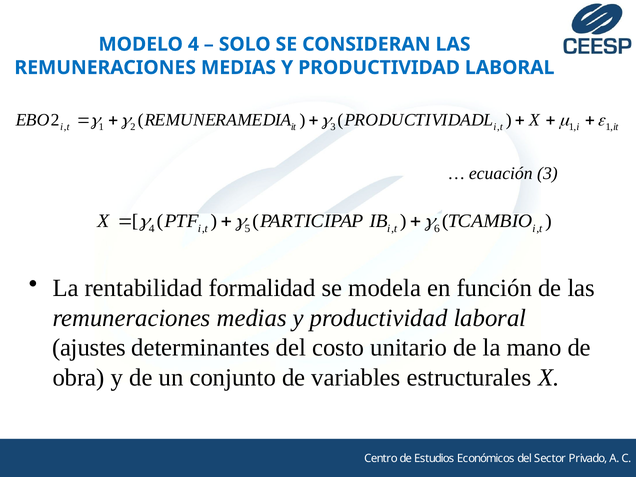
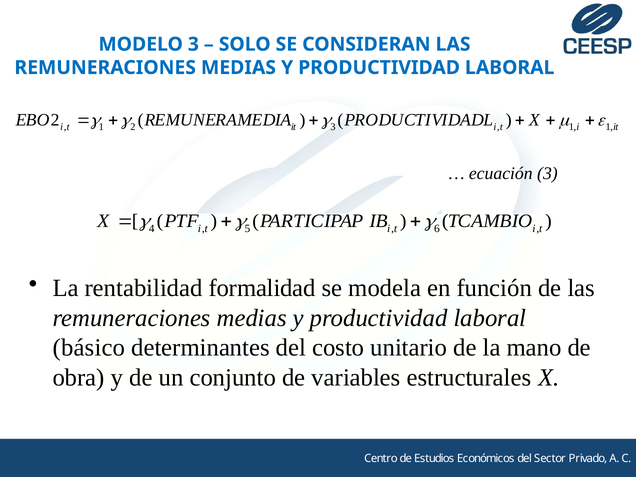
MODELO 4: 4 -> 3 (193, 44)
ajustes: ajustes -> básico (89, 348)
